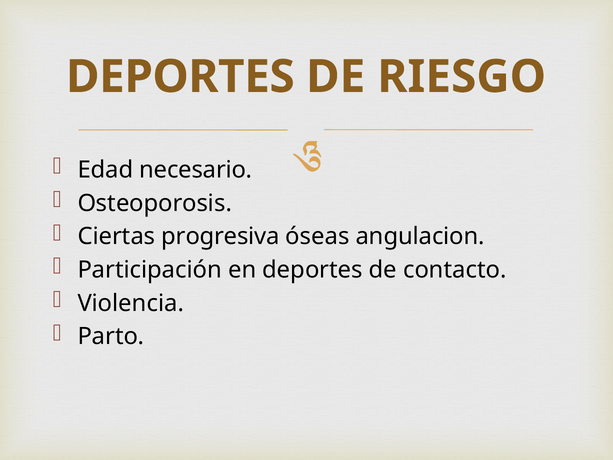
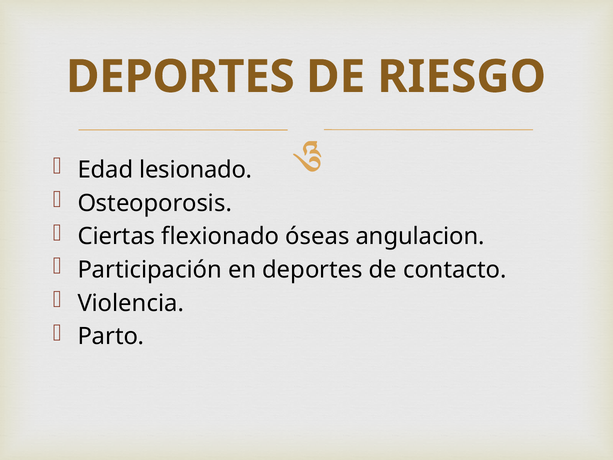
necesario: necesario -> lesionado (196, 170)
progresiva: progresiva -> flexionado (220, 236)
